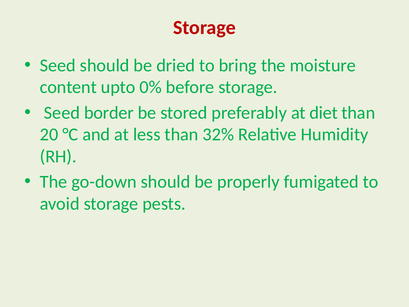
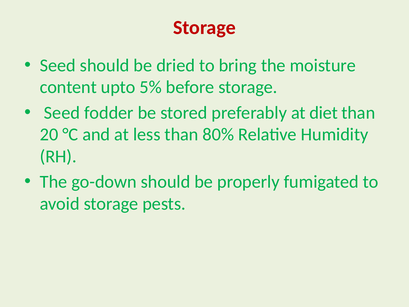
0%: 0% -> 5% (151, 87)
border: border -> fodder (109, 113)
32%: 32% -> 80% (218, 134)
